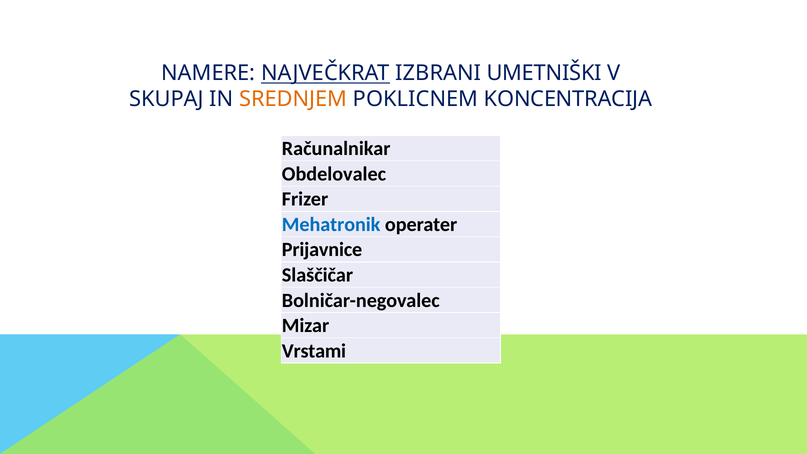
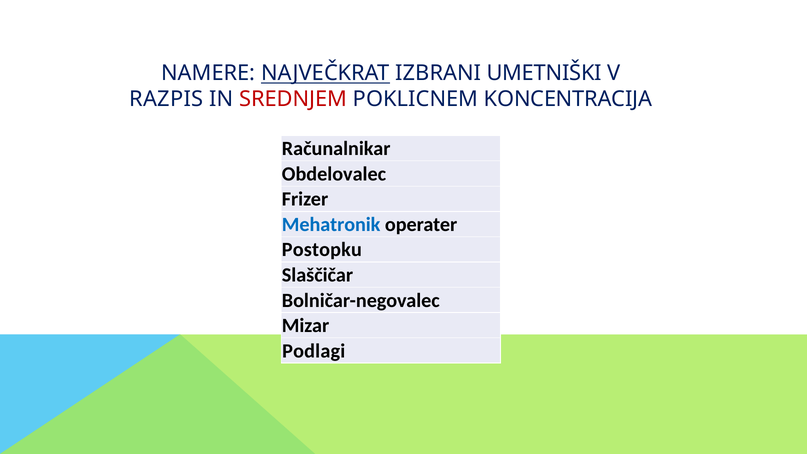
SKUPAJ: SKUPAJ -> RAZPIS (166, 99)
SREDNJEM colour: orange -> red (293, 99)
Prijavnice: Prijavnice -> Postopku (322, 250)
Vrstami: Vrstami -> Podlagi (314, 351)
